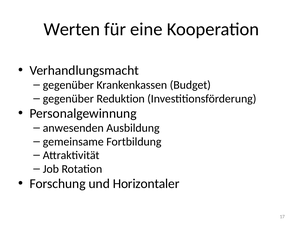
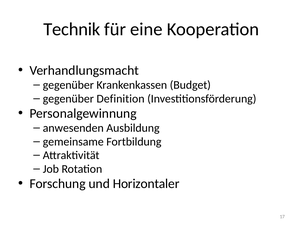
Werten: Werten -> Technik (72, 29)
Reduktion: Reduktion -> Definition (121, 99)
